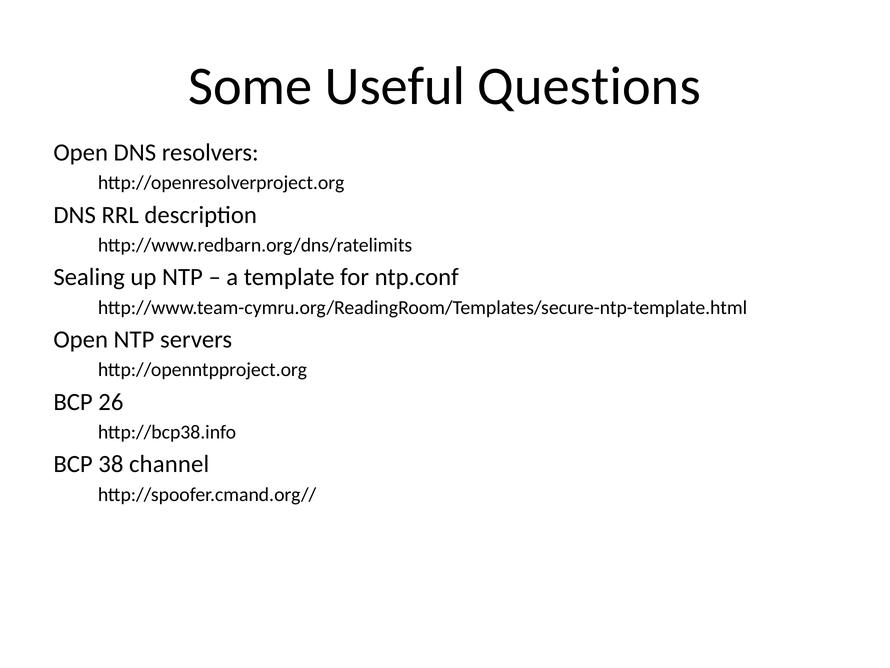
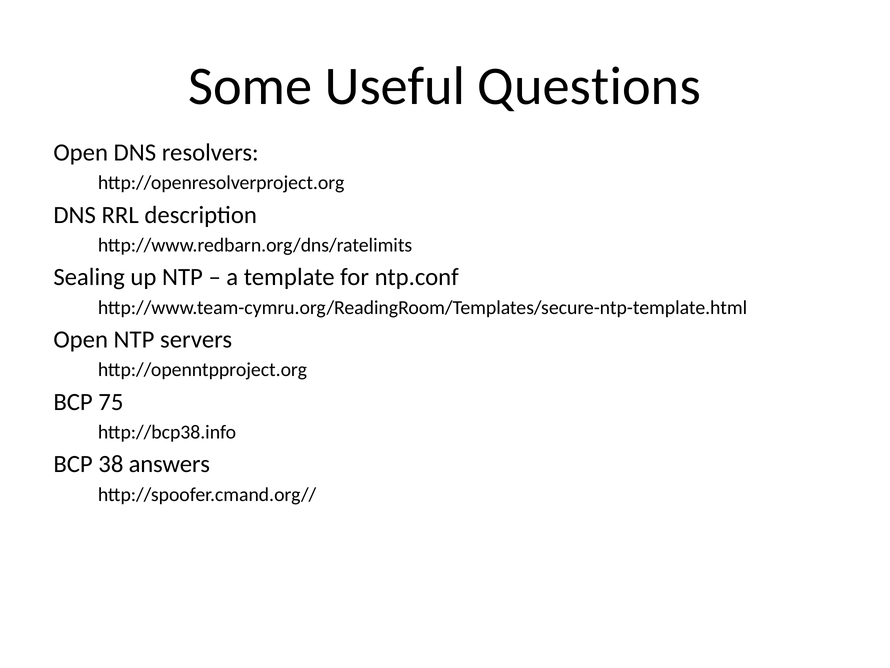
26: 26 -> 75 (111, 402)
channel: channel -> answers (169, 464)
